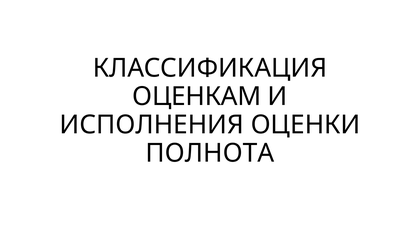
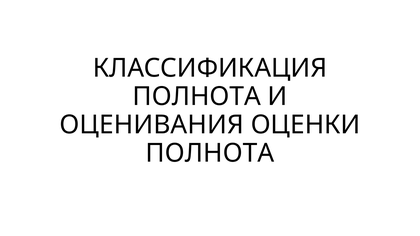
ОЦЕНКАМ: ОЦЕНКАМ -> ПОЛНОТА (197, 97)
ИСПОЛНЕНИЯ: ИСПОЛНЕНИЯ -> ОЦЕНИВАНИЯ (152, 125)
